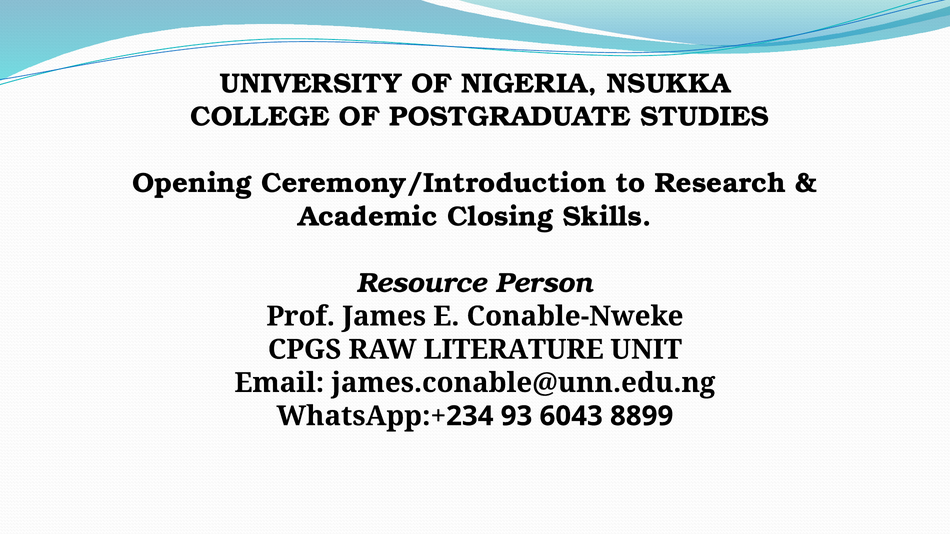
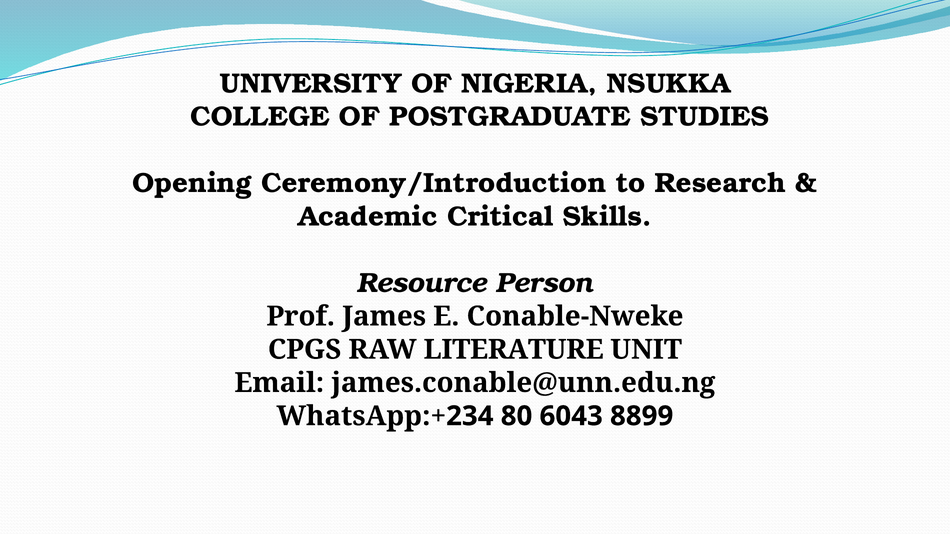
Closing: Closing -> Critical (500, 217)
93: 93 -> 80 (517, 416)
